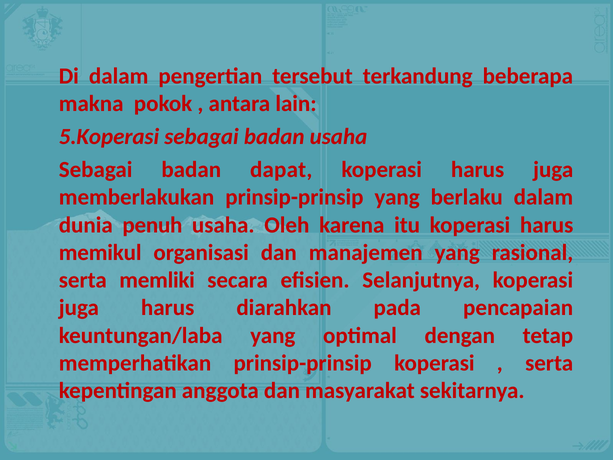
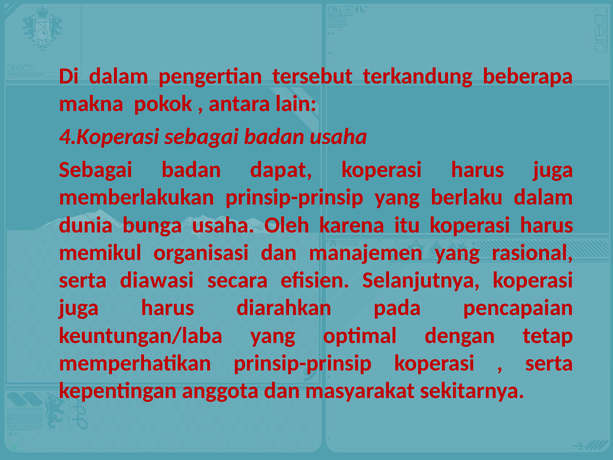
5.Koperasi: 5.Koperasi -> 4.Koperasi (109, 137)
penuh: penuh -> bunga (152, 225)
memliki: memliki -> diawasi (157, 280)
